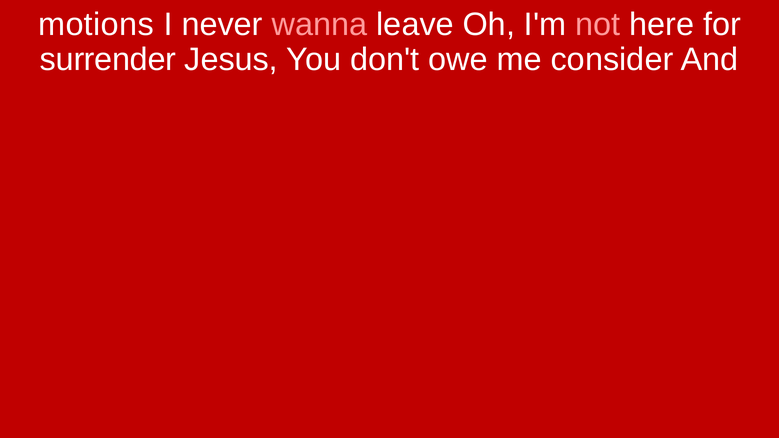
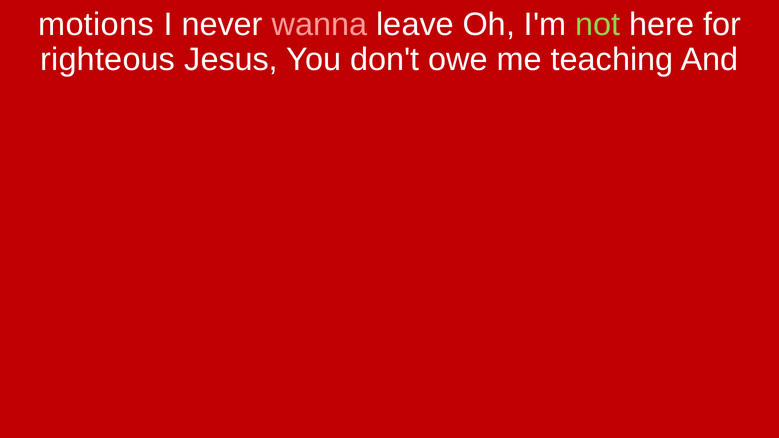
not colour: pink -> light green (598, 25)
surrender: surrender -> righteous (108, 60)
consider: consider -> teaching (612, 60)
